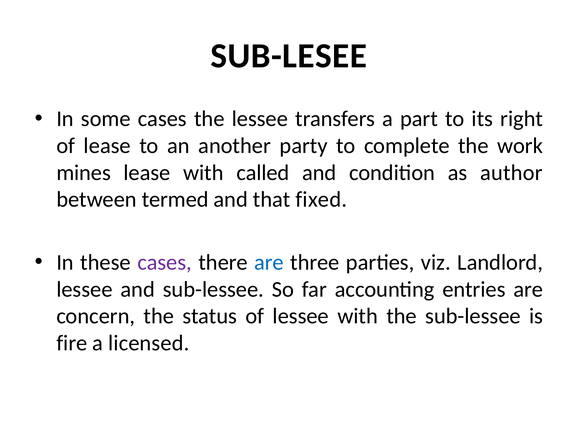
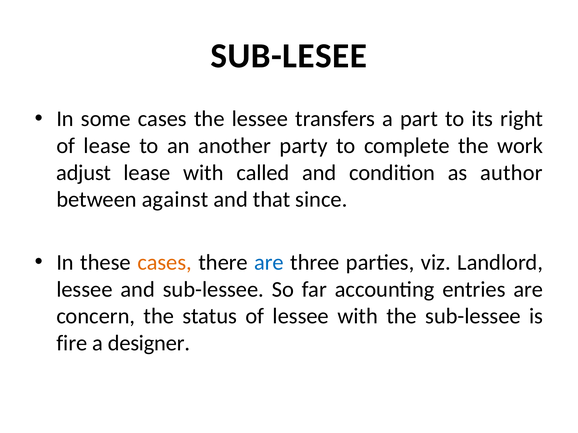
mines: mines -> adjust (84, 173)
termed: termed -> against (175, 200)
fixed: fixed -> since (321, 200)
cases colour: purple -> orange (165, 263)
licensed: licensed -> designer (149, 343)
